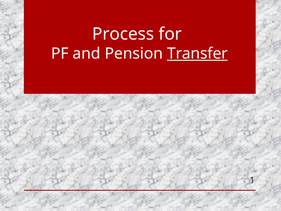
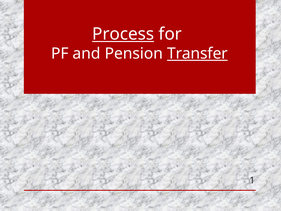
Process underline: none -> present (123, 34)
